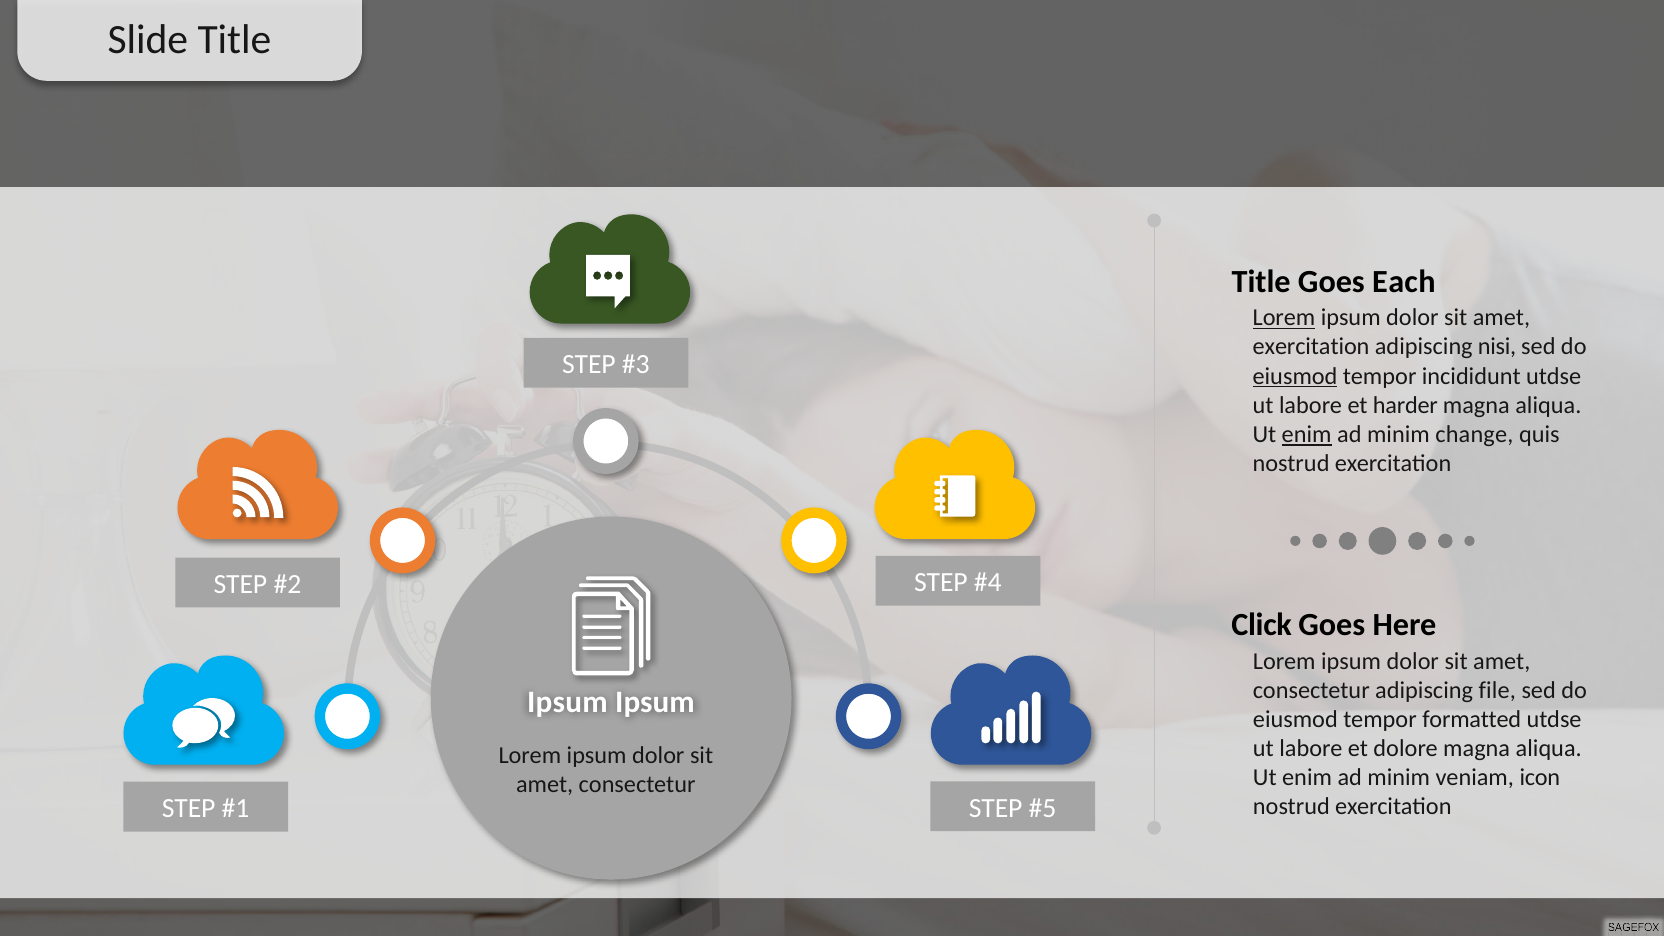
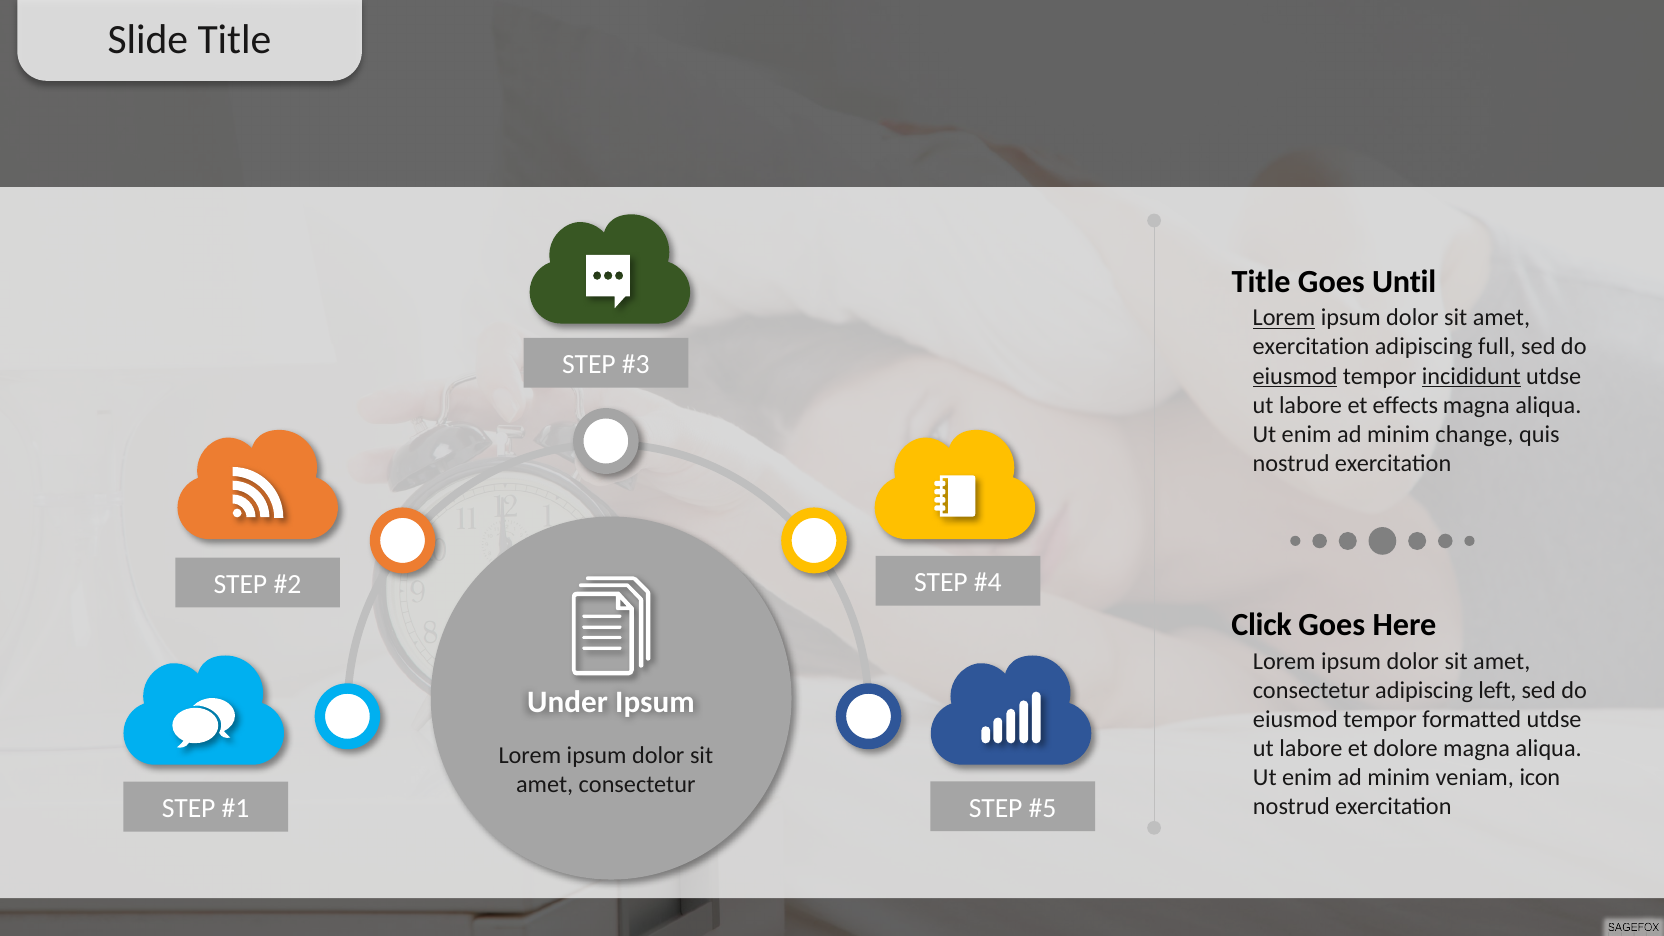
Each: Each -> Until (1404, 282)
nisi: nisi -> full (1497, 347)
incididunt underline: none -> present (1471, 376)
harder: harder -> effects (1405, 405)
enim underline: present -> none (1307, 434)
file: file -> left (1497, 690)
Ipsum: Ipsum -> Under (568, 702)
